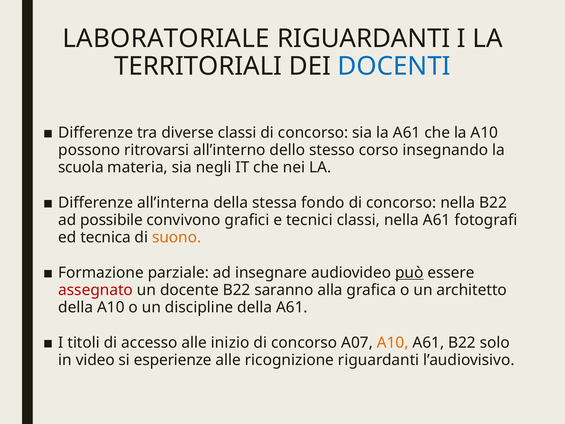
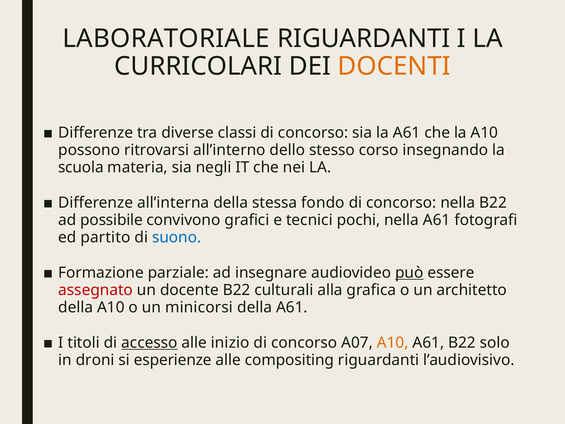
TERRITORIALI: TERRITORIALI -> CURRICOLARI (198, 66)
DOCENTI colour: blue -> orange (394, 66)
tecnici classi: classi -> pochi (358, 220)
tecnica: tecnica -> partito (105, 237)
suono colour: orange -> blue (177, 237)
saranno: saranno -> culturali (284, 290)
discipline: discipline -> minicorsi (199, 307)
accesso underline: none -> present (149, 342)
video: video -> droni (95, 360)
ricognizione: ricognizione -> compositing (289, 360)
